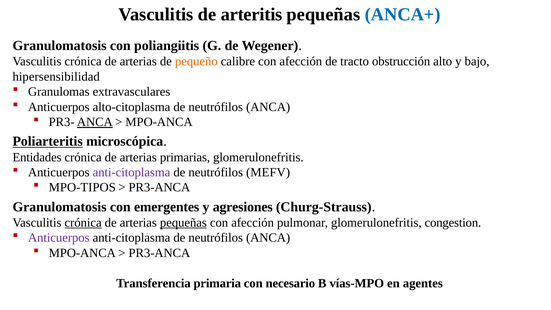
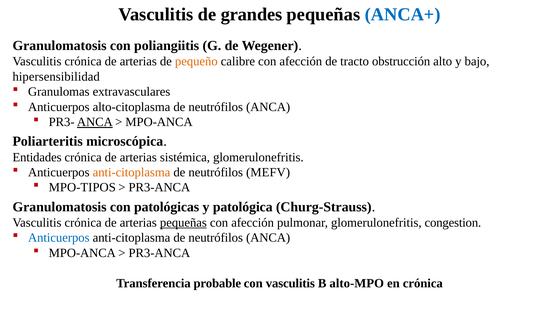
arteritis: arteritis -> grandes (252, 14)
Poliarteritis underline: present -> none (48, 141)
primarias: primarias -> sistémica (185, 157)
anti-citoplasma colour: purple -> orange (131, 172)
emergentes: emergentes -> patológicas (167, 207)
agresiones: agresiones -> patológica (243, 207)
crónica underline: present -> none (83, 223)
Anticuerpos colour: purple -> blue (59, 238)
primaria: primaria -> probable (217, 283)
con necesario: necesario -> vasculitis (290, 283)
vías-MPO: vías-MPO -> alto-MPO (357, 283)
en agentes: agentes -> crónica (423, 283)
